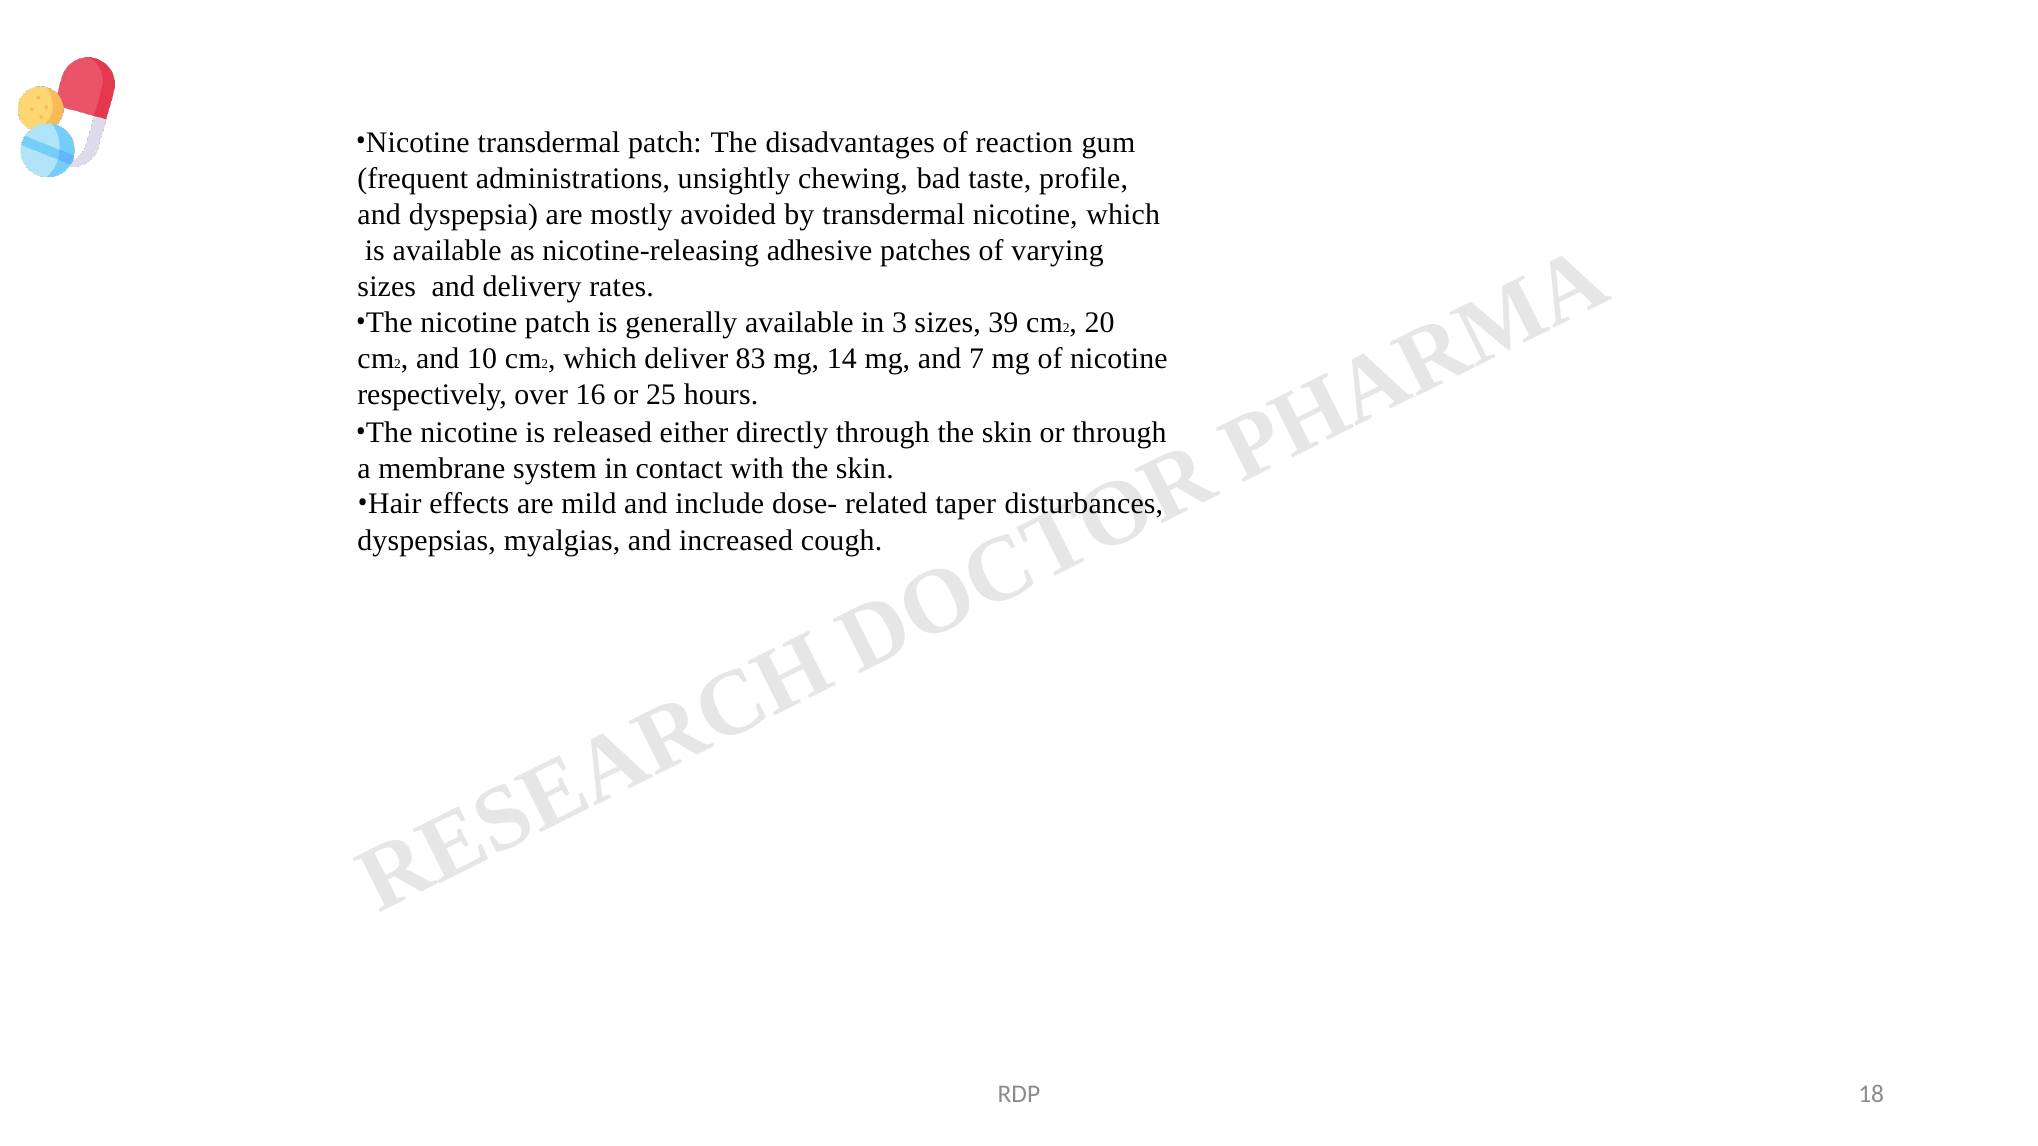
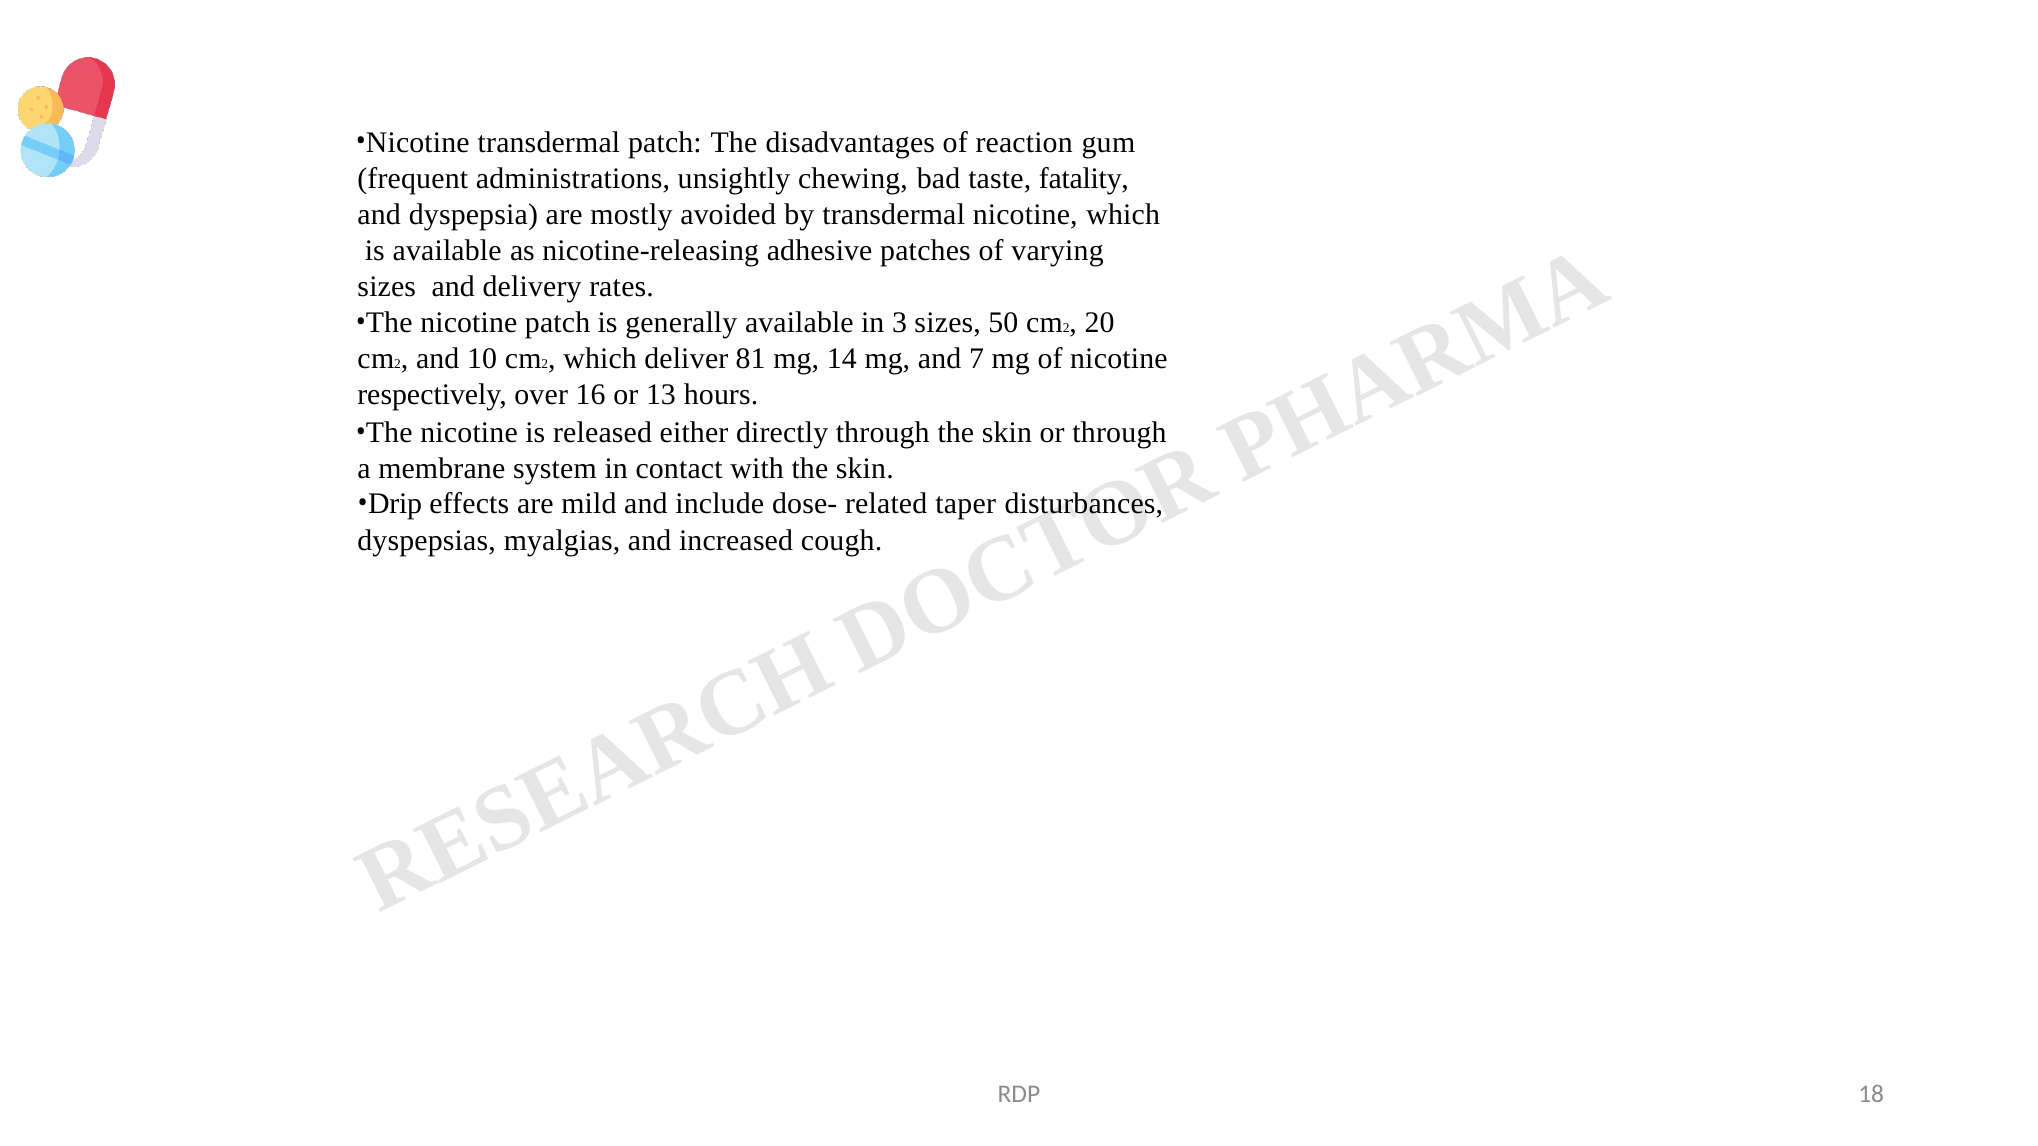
profile: profile -> fatality (1084, 178)
39: 39 -> 50 (1003, 323)
83: 83 -> 81 (751, 359)
25: 25 -> 13 (661, 395)
Hair: Hair -> Drip (395, 504)
